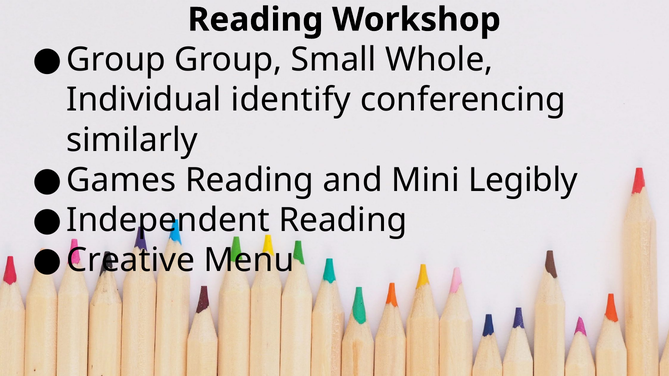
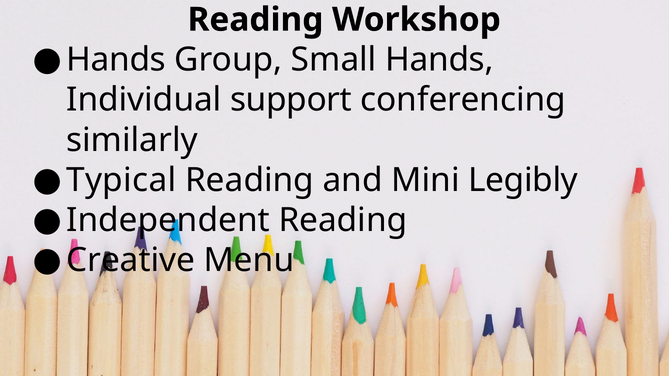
Group: Group -> Hands (116, 60)
Small Whole: Whole -> Hands (439, 60)
identify: identify -> support (291, 100)
Games: Games -> Typical (121, 180)
